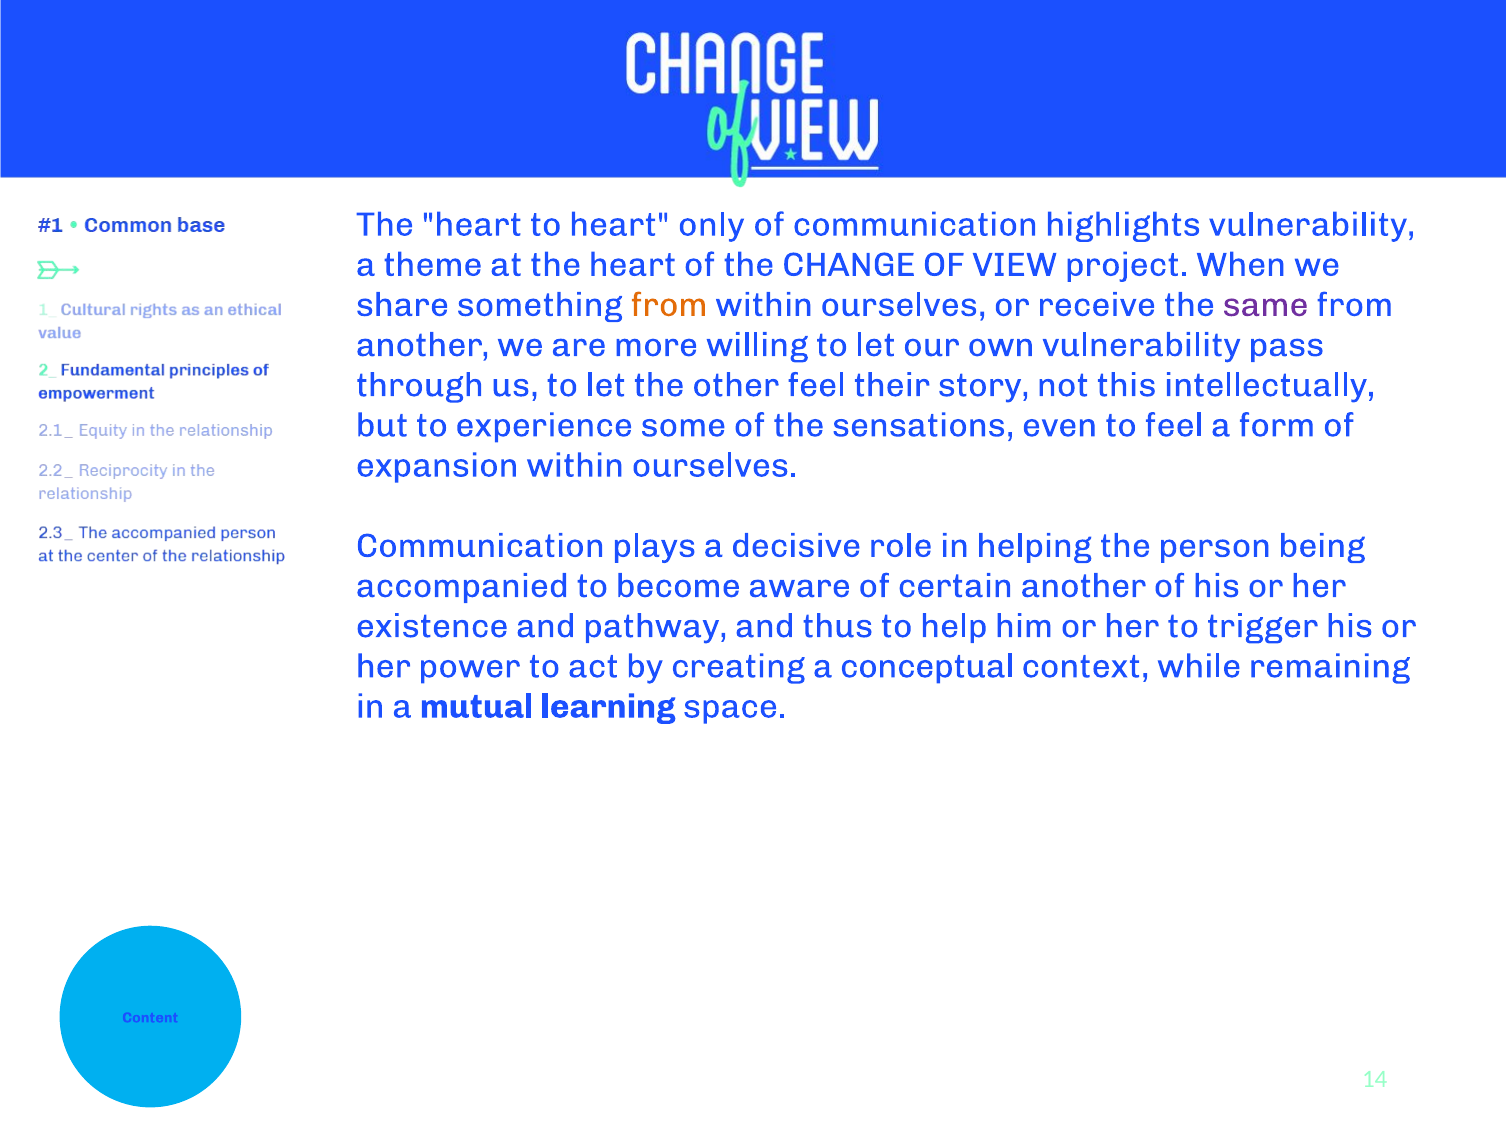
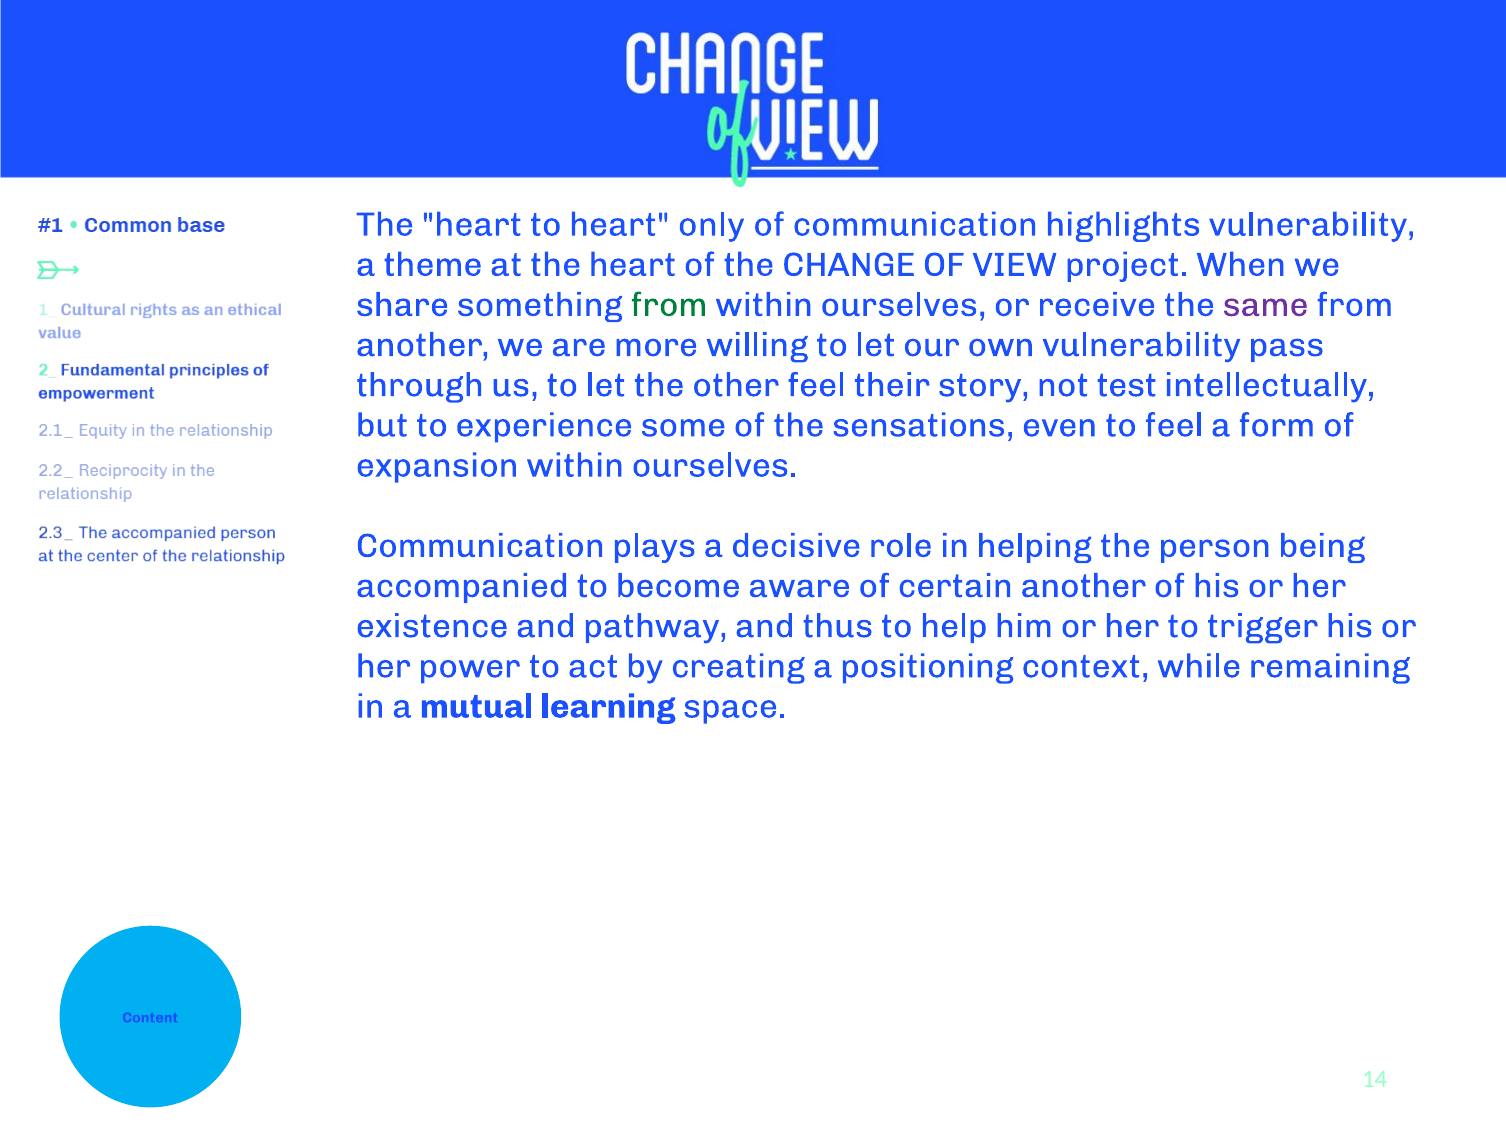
from colour: orange -> green (669, 305)
this: this -> test (1127, 385)
conceptual: conceptual -> positioning (927, 666)
